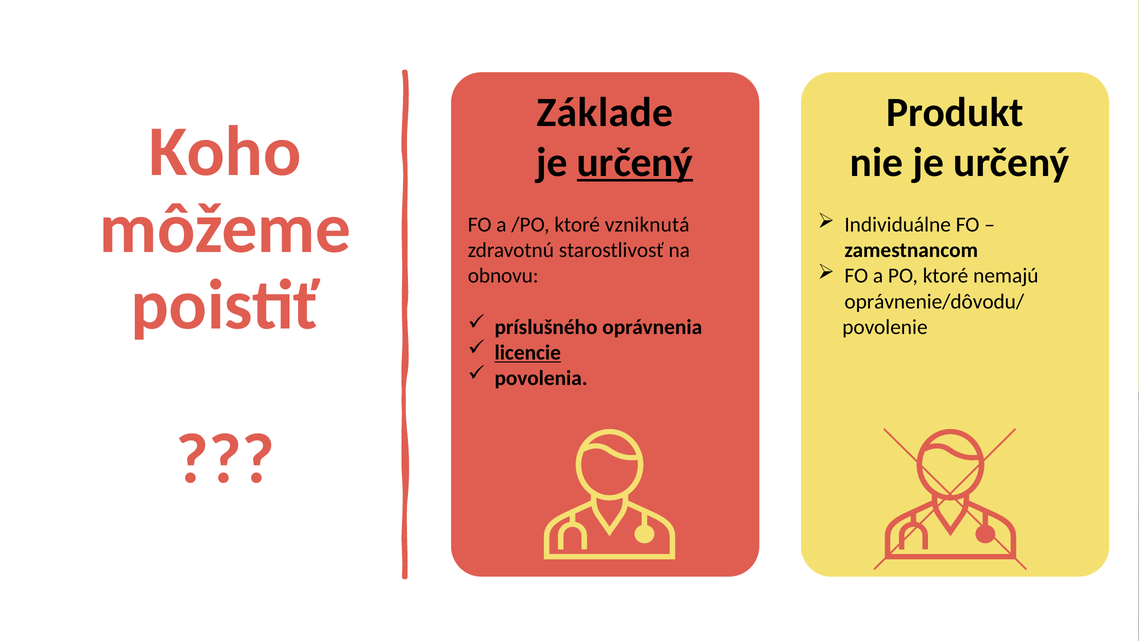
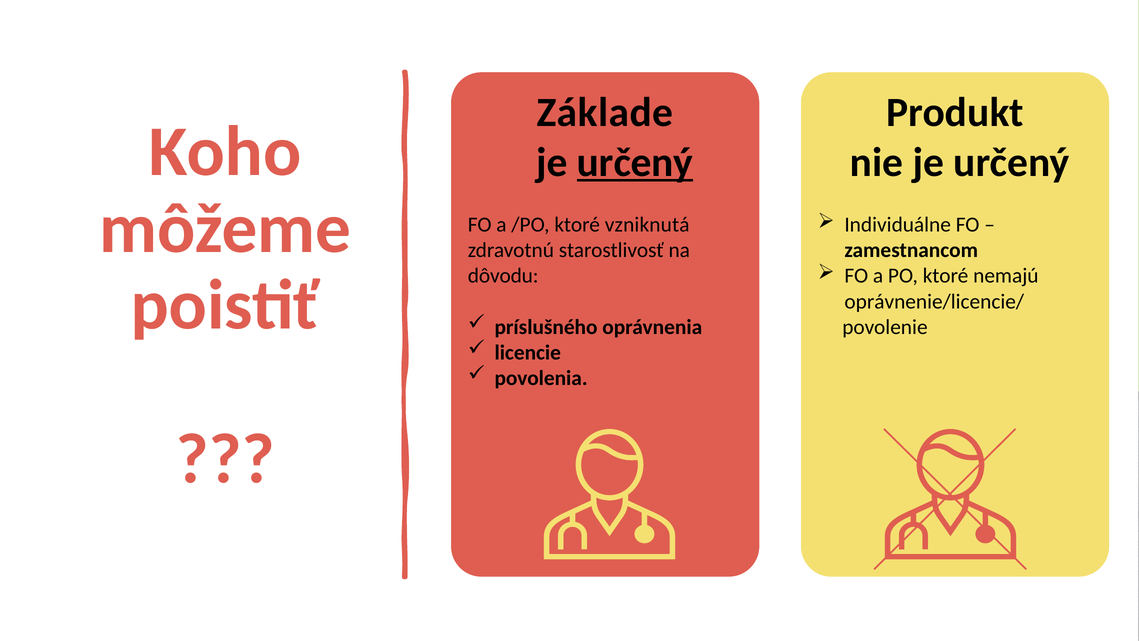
obnovu: obnovu -> dôvodu (503, 276)
oprávnenie/dôvodu/: oprávnenie/dôvodu/ -> oprávnenie/licencie/ (934, 301)
licencie underline: present -> none (528, 353)
